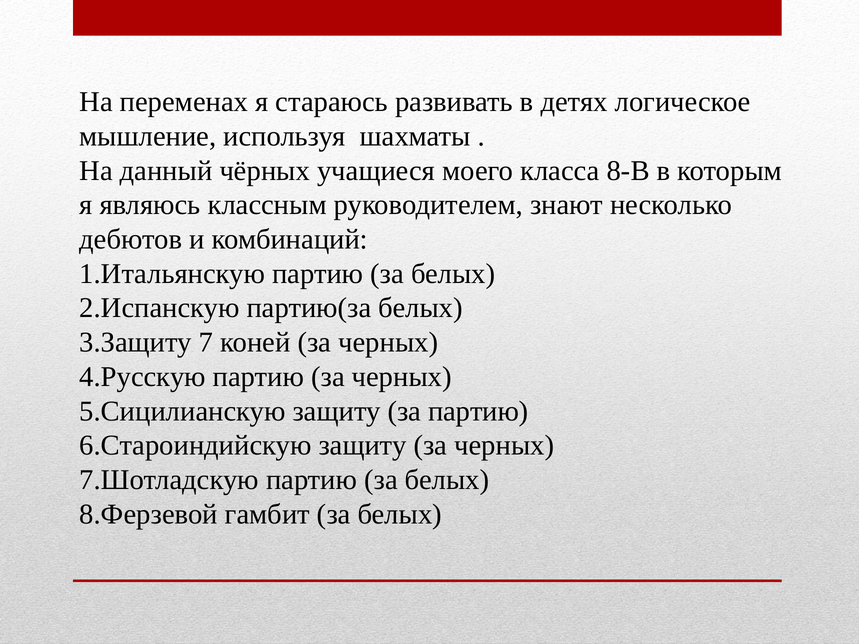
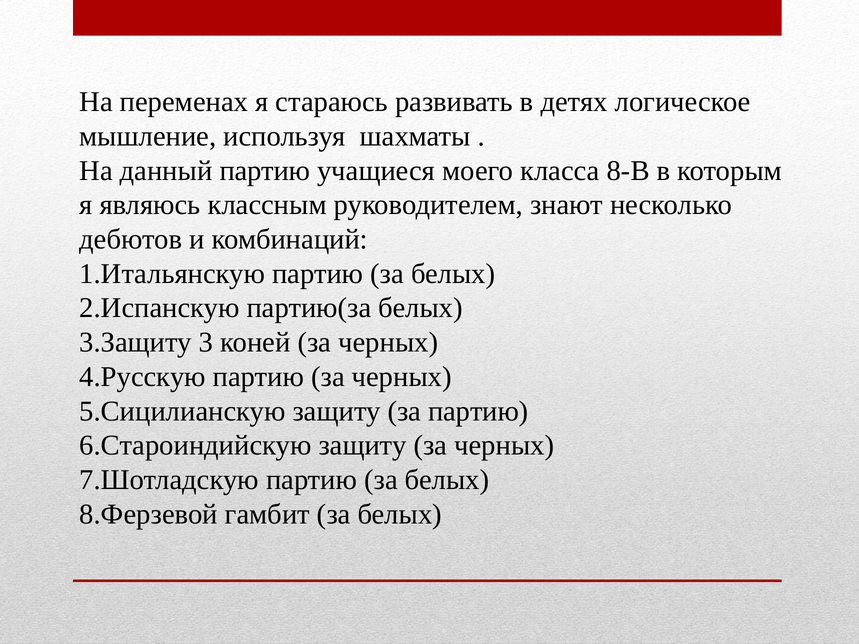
данный чёрных: чёрных -> партию (265, 171)
7: 7 -> 3 (206, 343)
